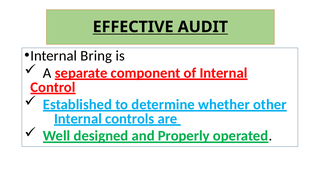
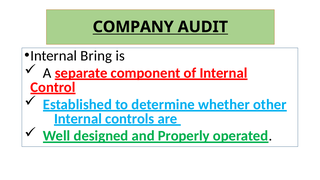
EFFECTIVE: EFFECTIVE -> COMPANY (133, 27)
